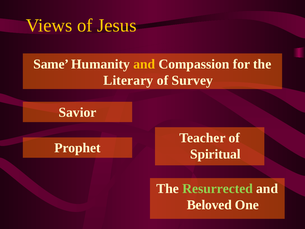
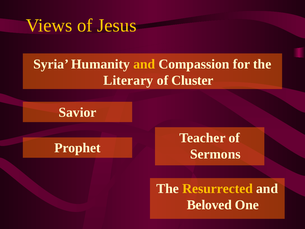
Same: Same -> Syria (51, 64)
Survey: Survey -> Cluster (192, 80)
Spiritual: Spiritual -> Sermons (215, 154)
Resurrected colour: light green -> yellow (218, 189)
